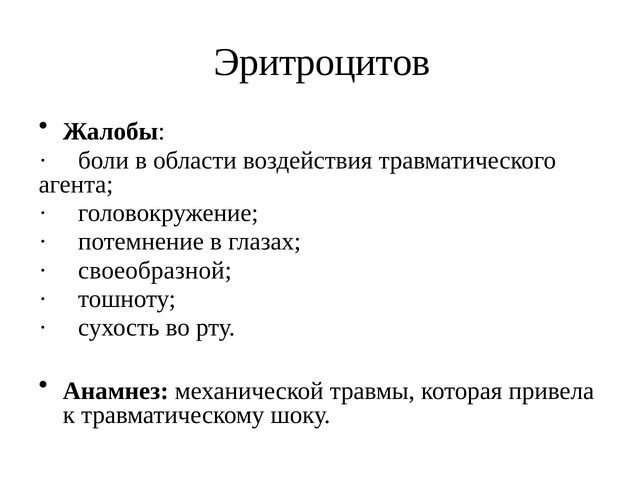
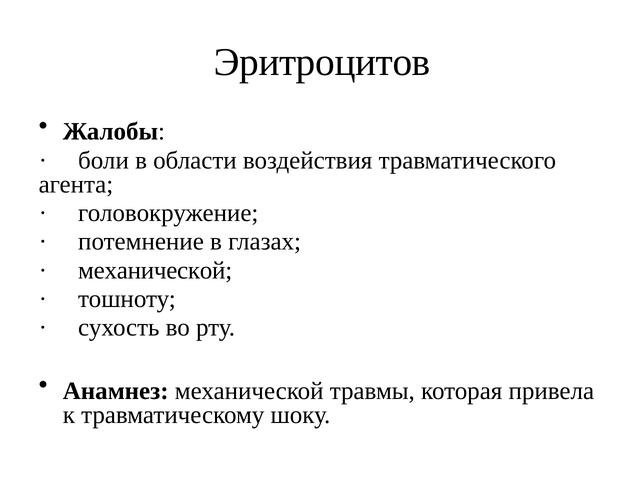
своеобразной: своеобразной -> механической (155, 270)
